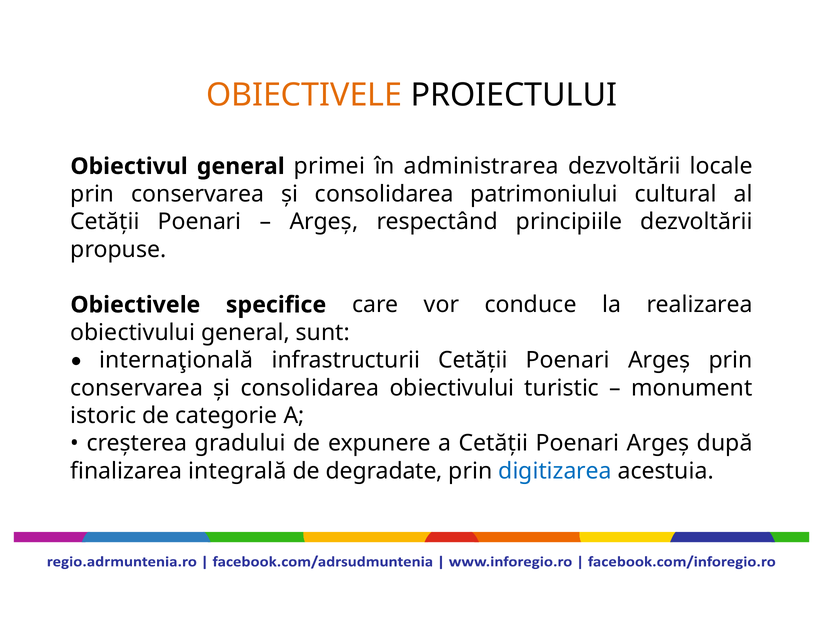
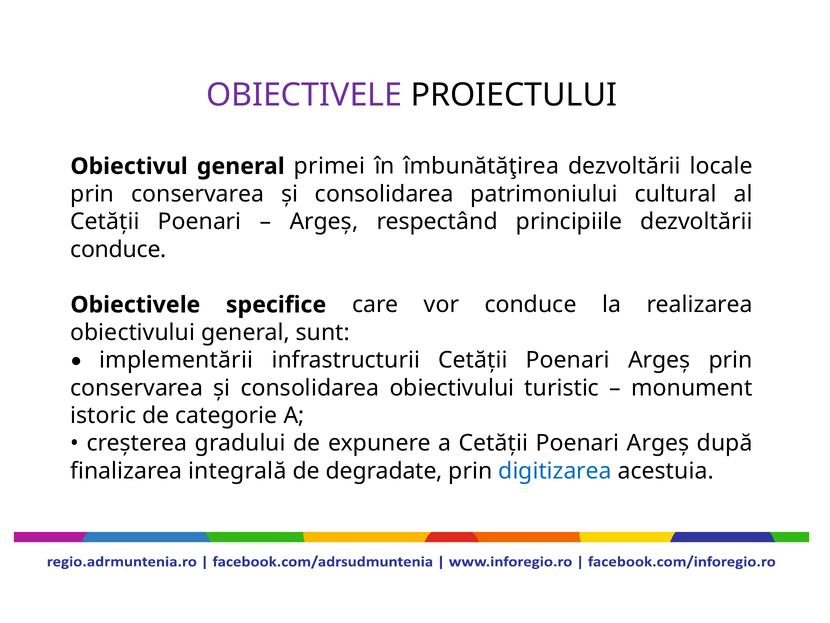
OBIECTIVELE colour: orange -> purple (304, 95)
administrarea: administrarea -> îmbunătăţirea (481, 166)
propuse: propuse -> conduce (118, 249)
internaţională: internaţională -> implementării (176, 360)
